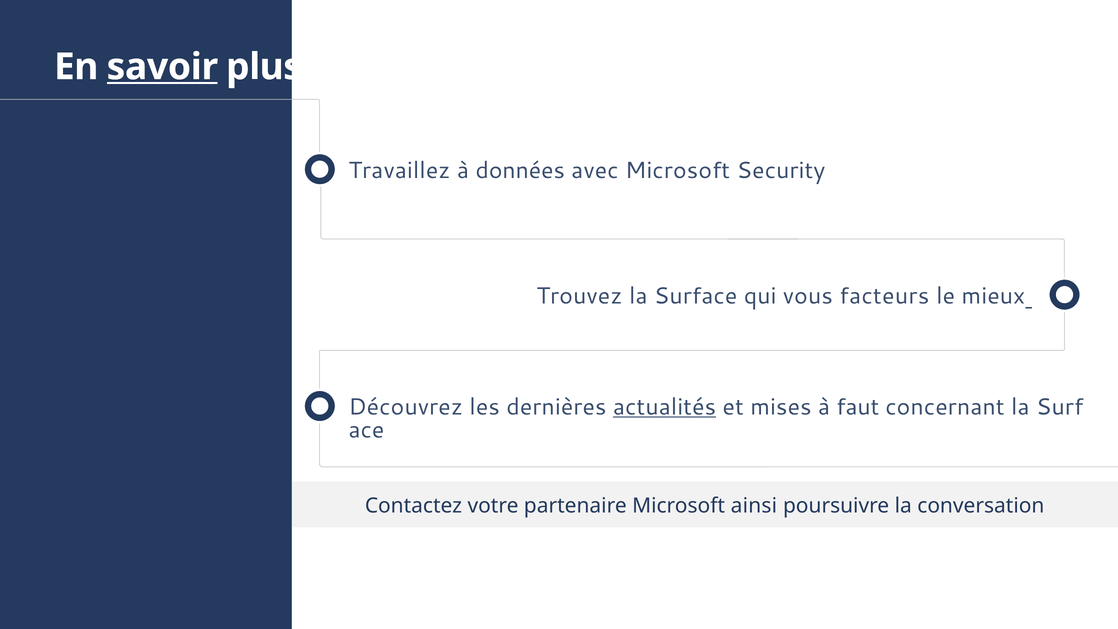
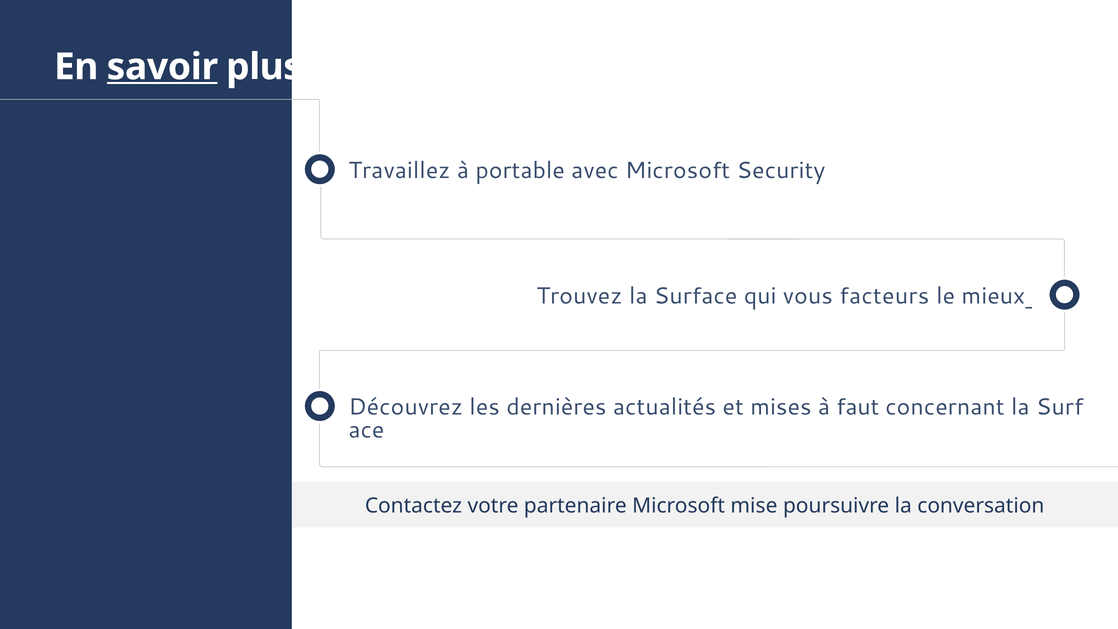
données: données -> portable (520, 171)
actualités underline: present -> none (665, 407)
ainsi: ainsi -> mise (754, 506)
